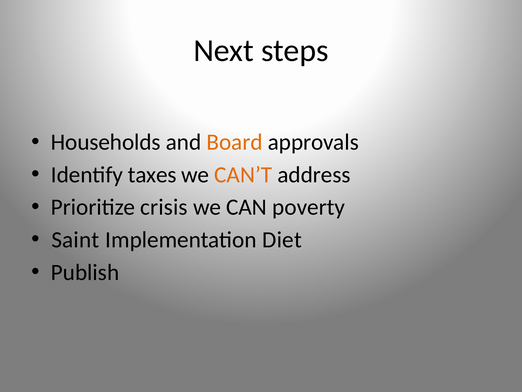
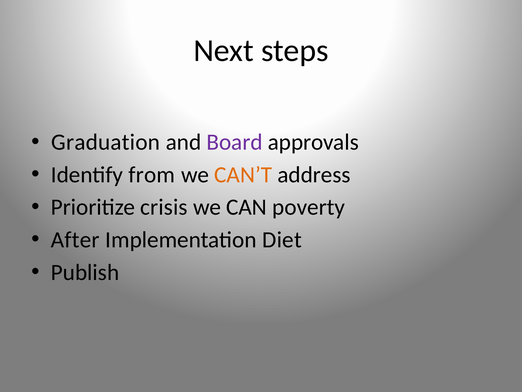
Households: Households -> Graduation (106, 142)
Board colour: orange -> purple (235, 142)
taxes: taxes -> from (152, 175)
Saint: Saint -> After (75, 240)
